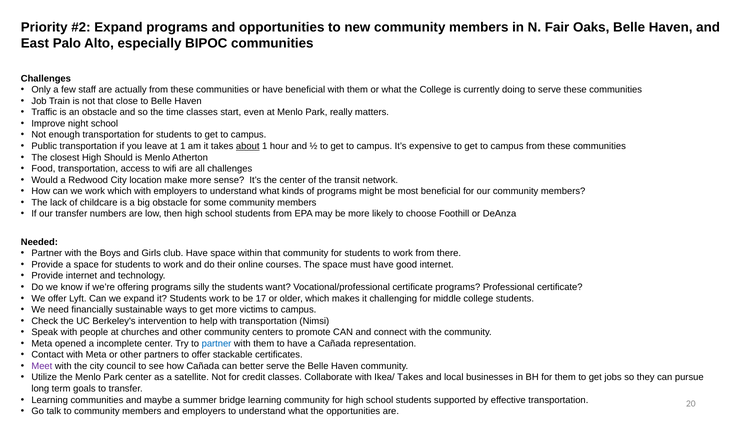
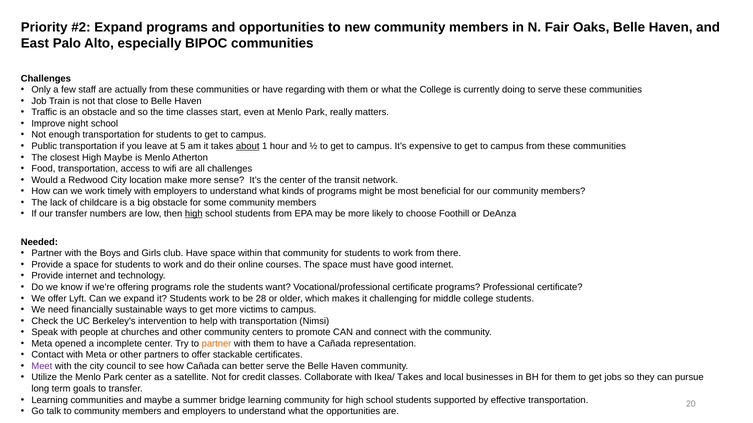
have beneficial: beneficial -> regarding (305, 90)
at 1: 1 -> 5 (183, 146)
High Should: Should -> Maybe (118, 158)
work which: which -> timely (120, 192)
high underline: none -> present (194, 214)
silly: silly -> role (201, 288)
17: 17 -> 28 (261, 299)
partner colour: blue -> orange (217, 344)
